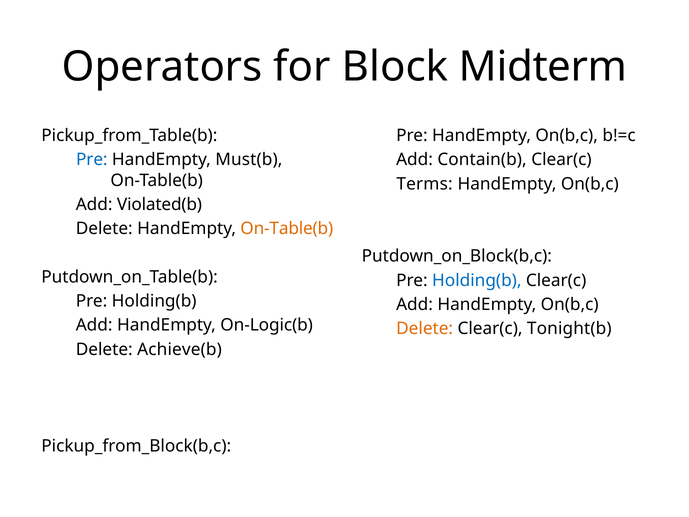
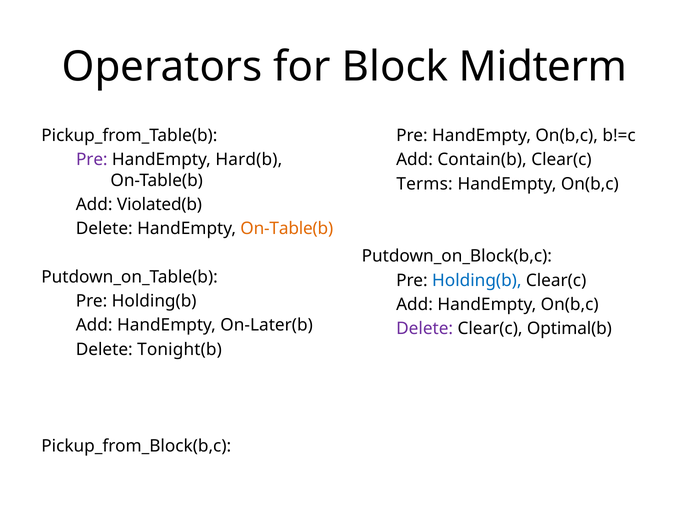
Pre colour: blue -> purple (92, 160)
Must(b: Must(b -> Hard(b (249, 160)
On-Logic(b: On-Logic(b -> On-Later(b (267, 325)
Delete colour: orange -> purple (425, 328)
Tonight(b: Tonight(b -> Optimal(b (569, 328)
Achieve(b: Achieve(b -> Tonight(b (180, 349)
